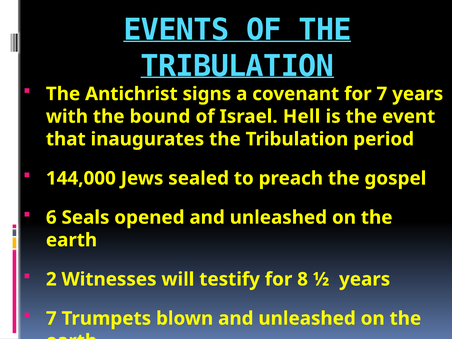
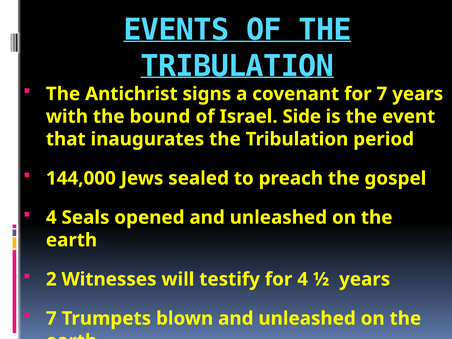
Hell: Hell -> Side (302, 117)
6: 6 -> 4 (51, 218)
for 8: 8 -> 4 (303, 279)
